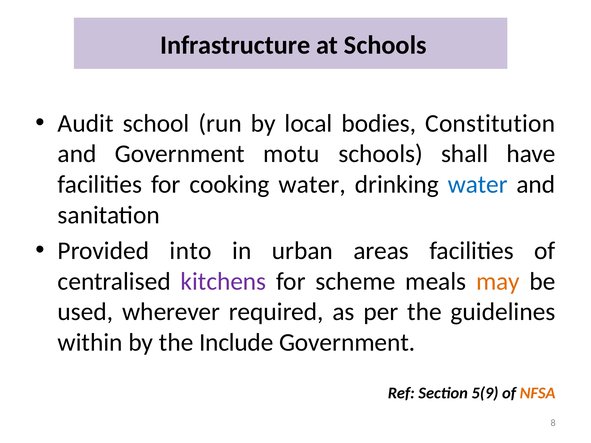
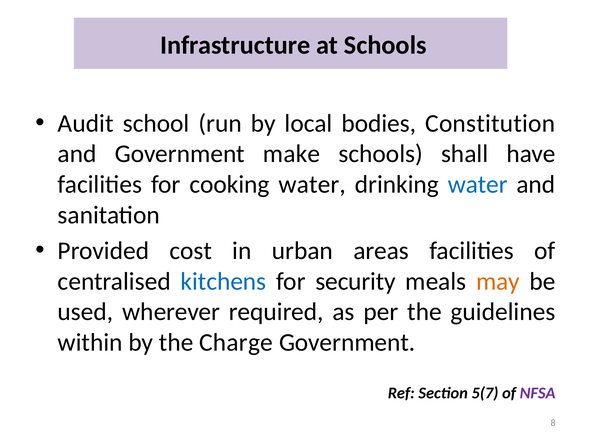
motu: motu -> make (291, 154)
into: into -> cost (191, 251)
kitchens colour: purple -> blue (223, 281)
scheme: scheme -> security (356, 281)
Include: Include -> Charge (236, 343)
5(9: 5(9 -> 5(7 (485, 393)
NFSA colour: orange -> purple (538, 393)
